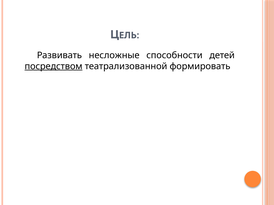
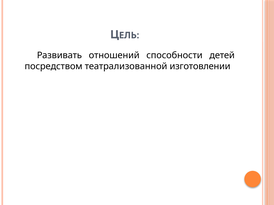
несложные: несложные -> отношений (114, 55)
посредством underline: present -> none (54, 66)
формировать: формировать -> изготовлении (200, 66)
